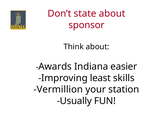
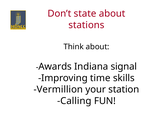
sponsor: sponsor -> stations (86, 25)
easier: easier -> signal (124, 67)
least: least -> time (100, 78)
Usually: Usually -> Calling (74, 101)
